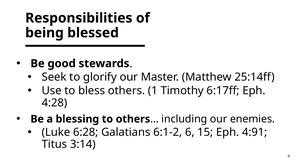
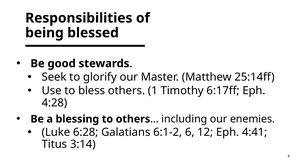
15: 15 -> 12 (205, 132)
4:91: 4:91 -> 4:41 (255, 132)
